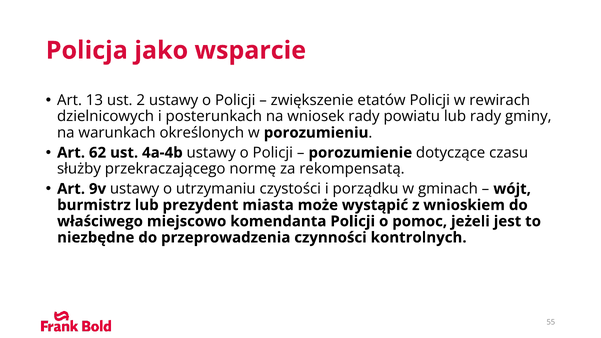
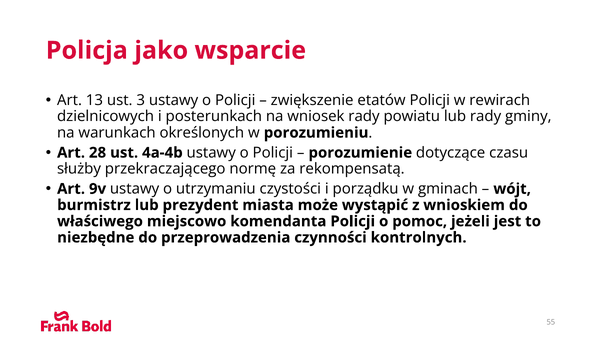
2: 2 -> 3 (141, 100)
62: 62 -> 28 (98, 153)
